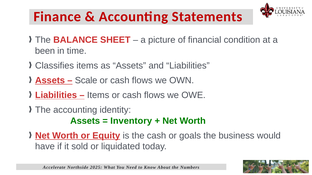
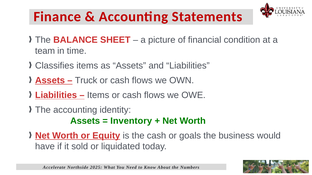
been: been -> team (45, 51)
Scale: Scale -> Truck (86, 81)
